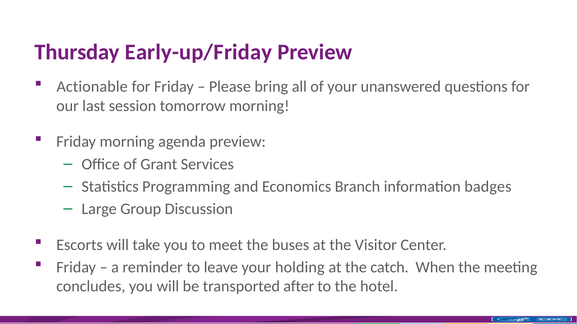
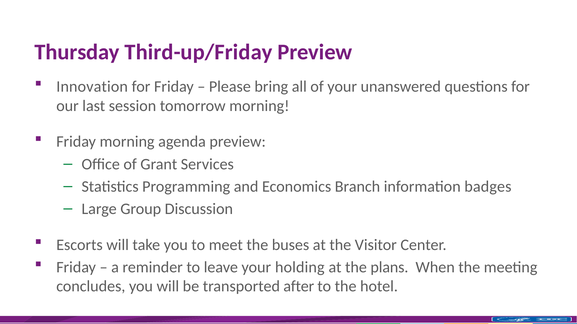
Early-up/Friday: Early-up/Friday -> Third-up/Friday (199, 52)
Actionable: Actionable -> Innovation (92, 87)
catch: catch -> plans (389, 268)
